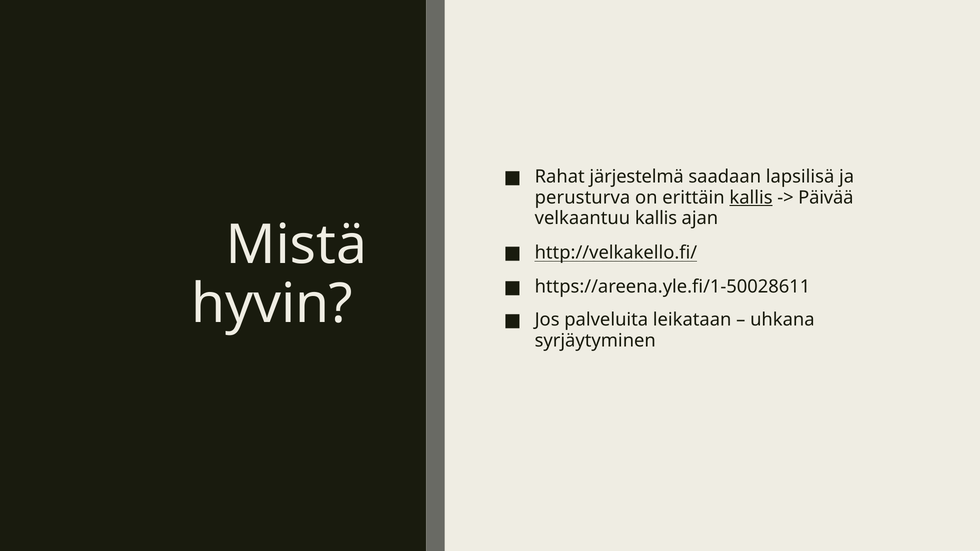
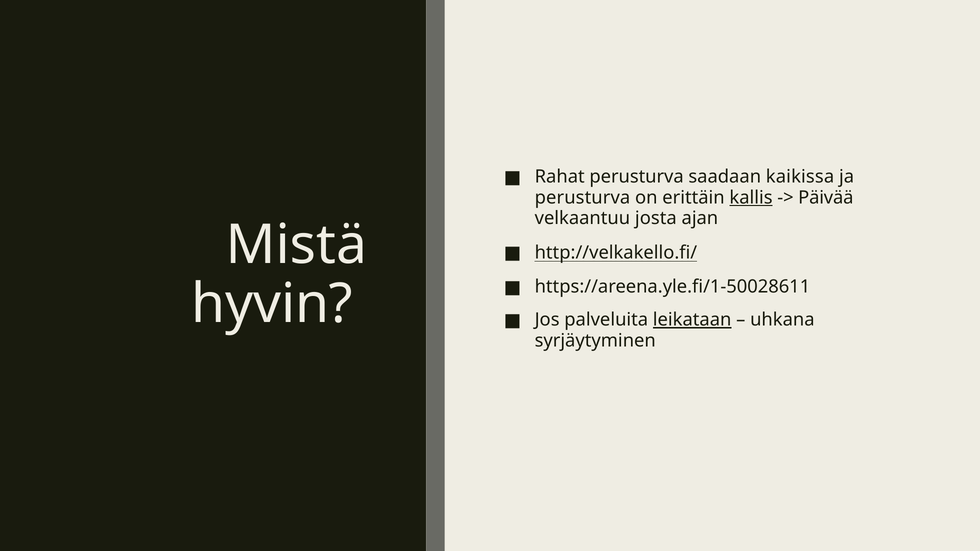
Rahat järjestelmä: järjestelmä -> perusturva (637, 177)
lapsilisä: lapsilisä -> kaikissa (800, 177)
velkaantuu kallis: kallis -> josta (656, 218)
leikataan underline: none -> present (692, 320)
